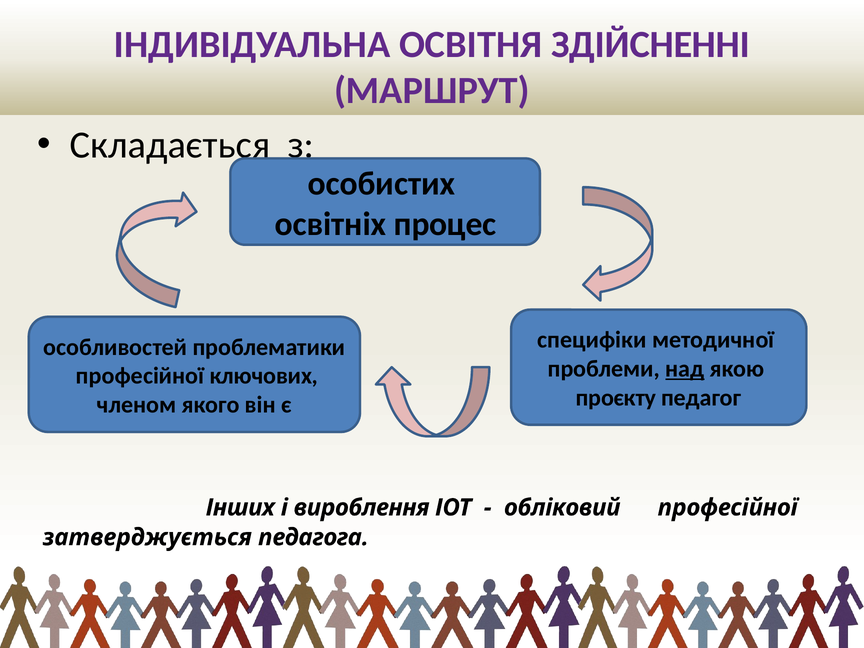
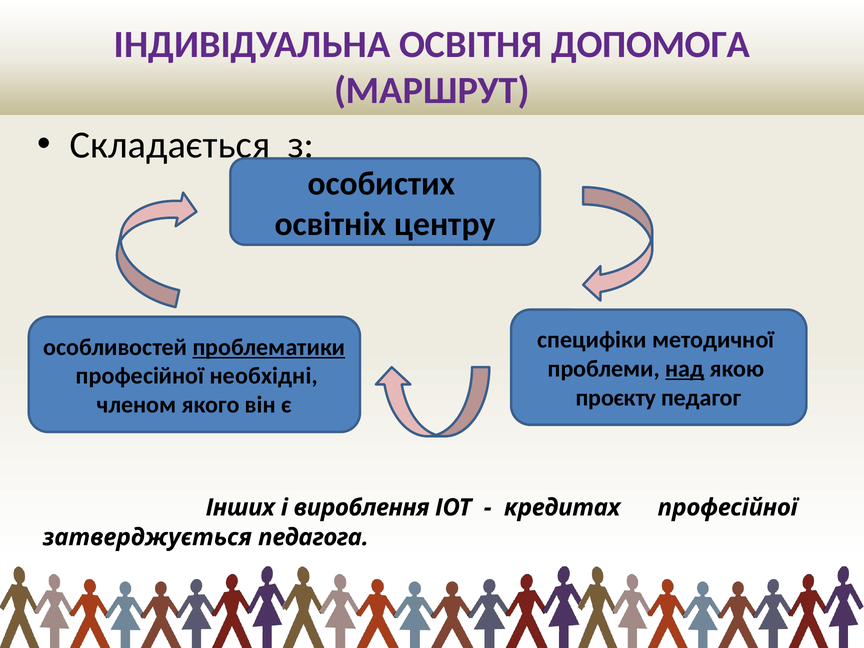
ЗДІЙСНЕННІ: ЗДІЙСНЕННІ -> ДОПОМОГА (651, 44)
процес: процес -> центру (445, 224)
проблематики underline: none -> present (269, 347)
ключових: ключових -> необхідні (264, 376)
обліковий: обліковий -> кредитах (562, 508)
